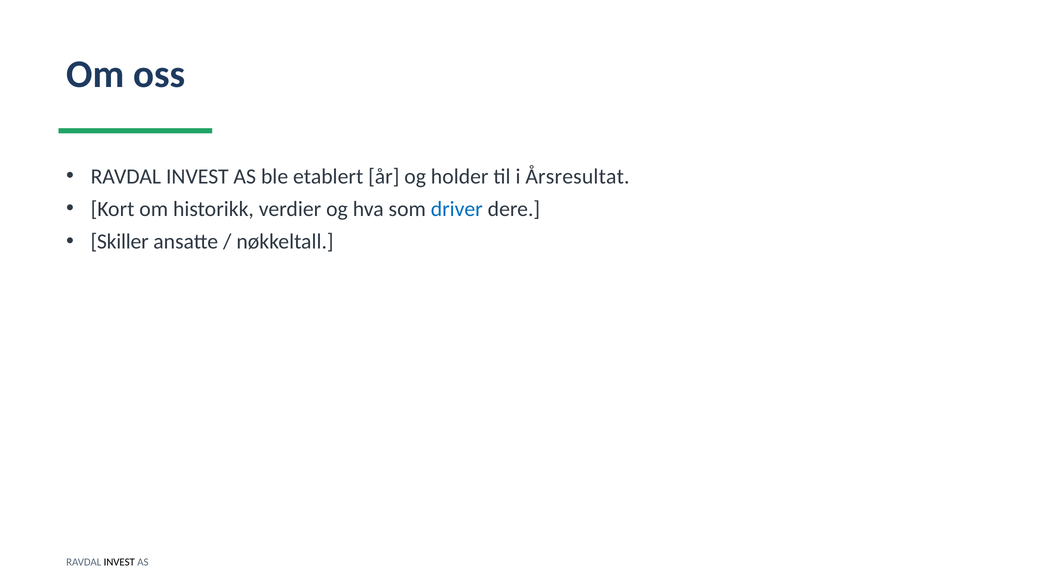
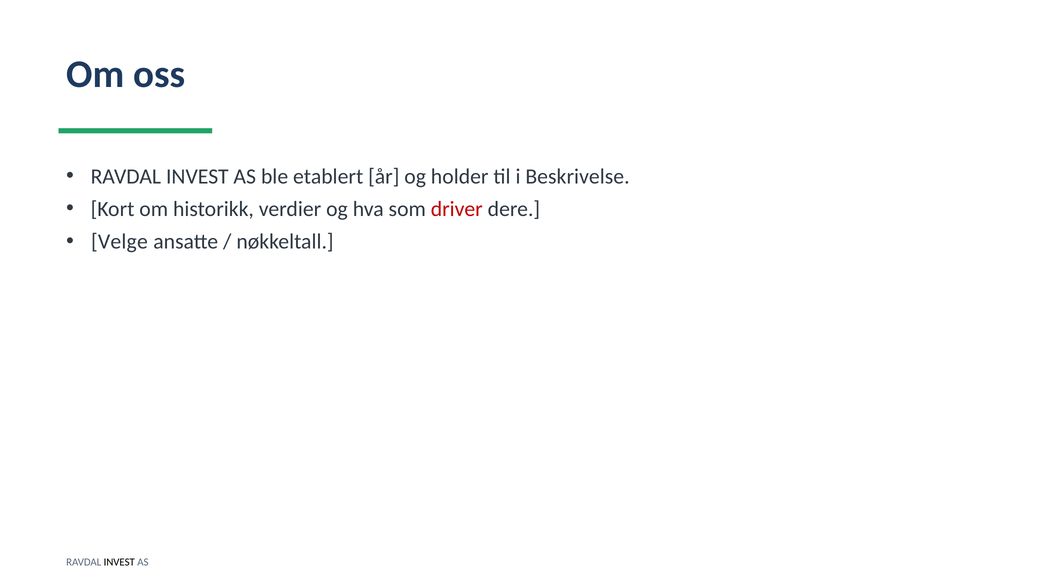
Årsresultat: Årsresultat -> Beskrivelse (578, 176)
driver colour: blue -> red (457, 209)
Skiller: Skiller -> Velge (119, 241)
